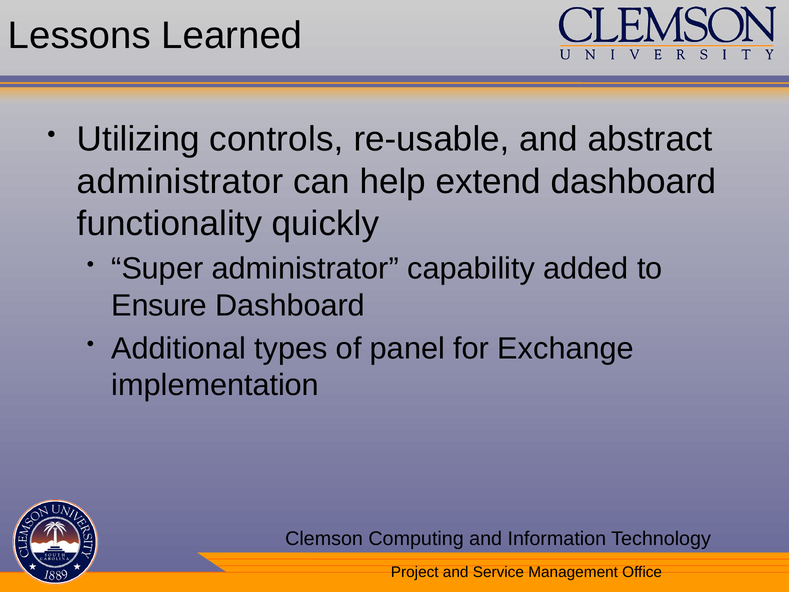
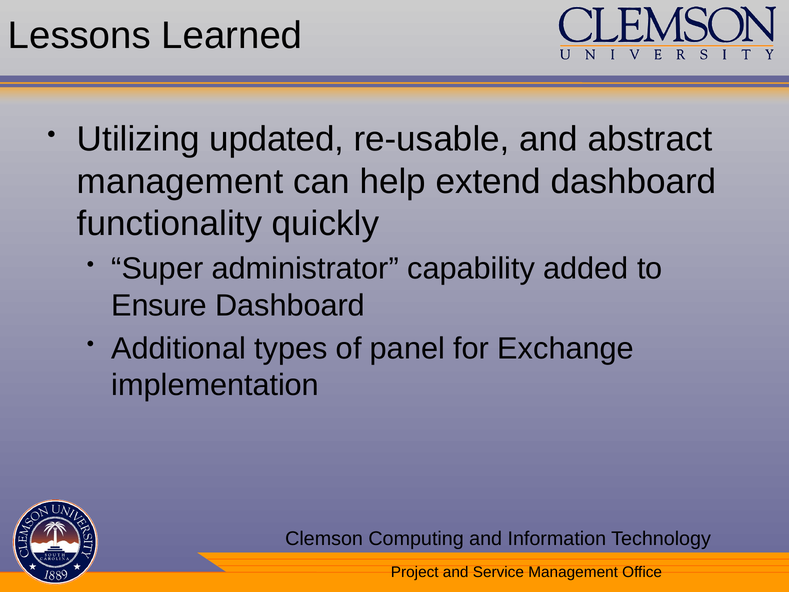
controls: controls -> updated (277, 139)
administrator: administrator -> management (180, 181)
